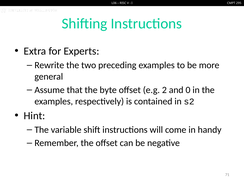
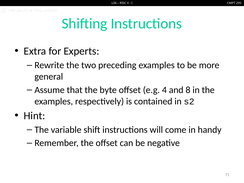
2: 2 -> 4 (164, 90)
0: 0 -> 8 (188, 90)
